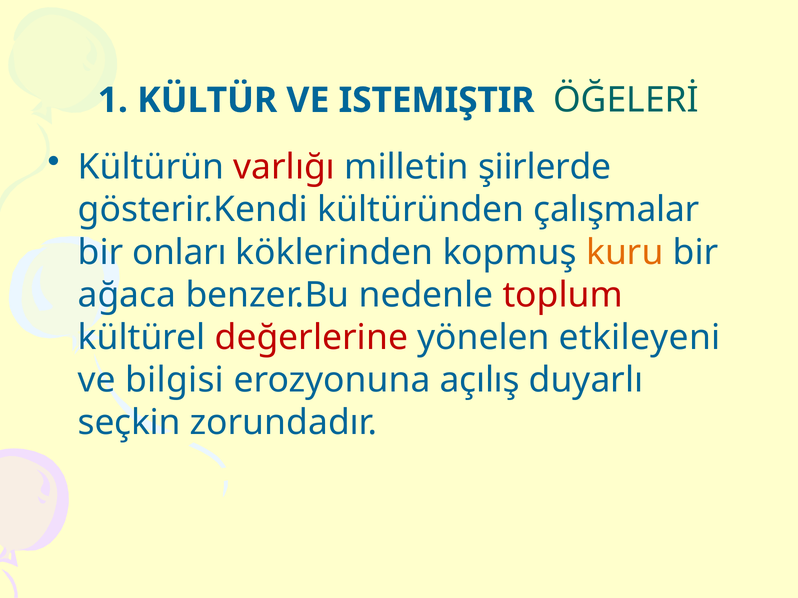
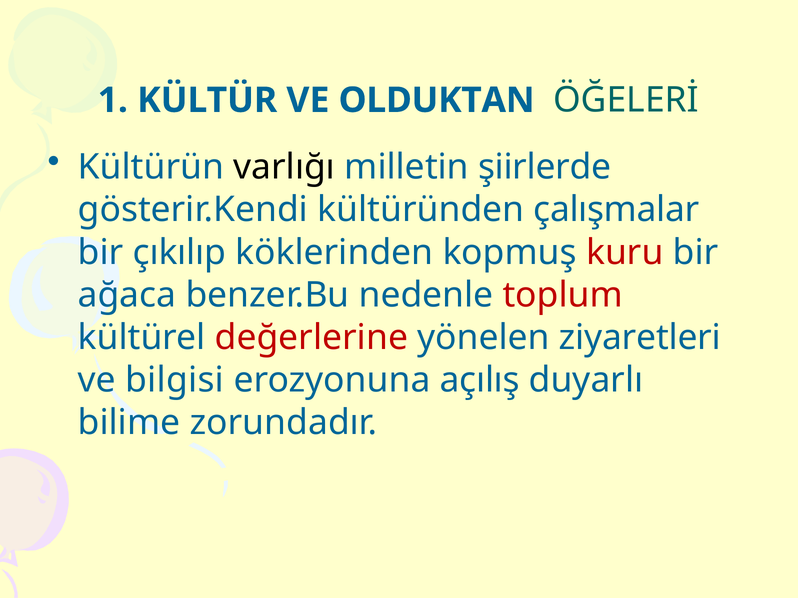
ISTEMIŞTIR: ISTEMIŞTIR -> OLDUKTAN (437, 100)
varlığı colour: red -> black (284, 167)
onları: onları -> çıkılıp (179, 253)
kuru colour: orange -> red (625, 253)
etkileyeni: etkileyeni -> ziyaretleri (640, 338)
seçkin: seçkin -> bilime (129, 423)
